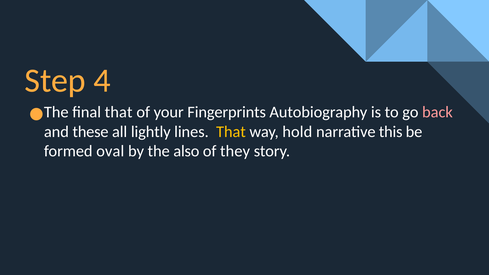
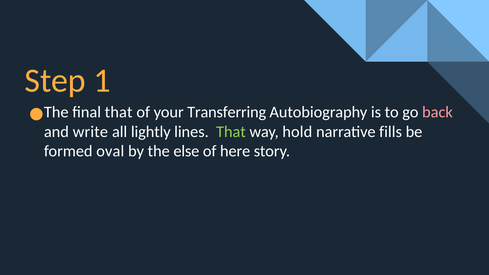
4: 4 -> 1 (102, 81)
Fingerprints: Fingerprints -> Transferring (227, 112)
these: these -> write (90, 132)
That colour: yellow -> light green (231, 132)
this: this -> fills (391, 132)
also: also -> else (186, 151)
they: they -> here (235, 151)
